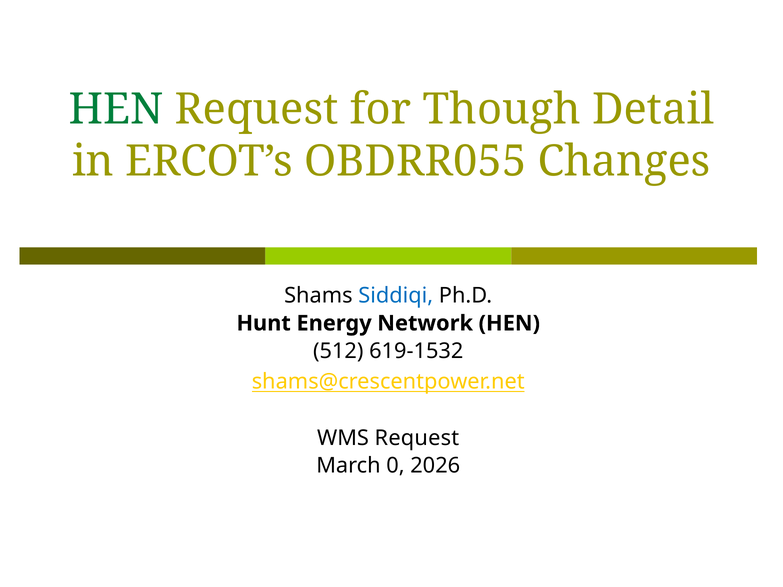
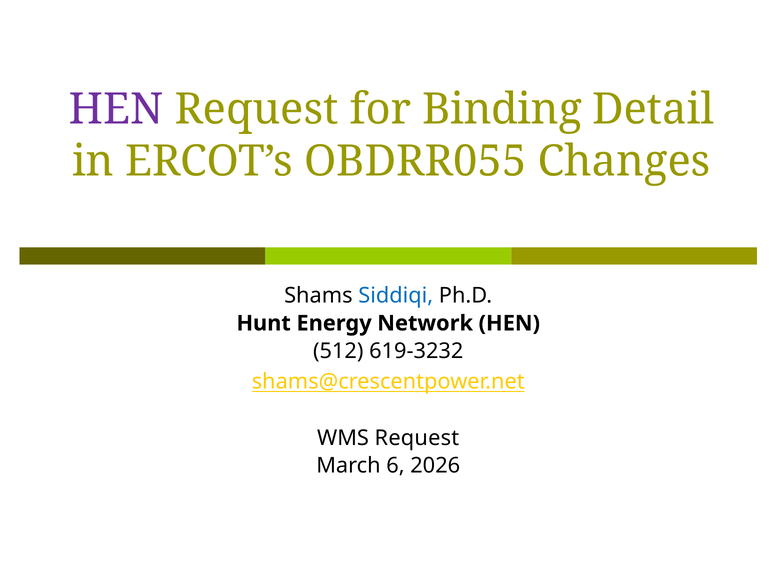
HEN colour: green -> purple (116, 110)
Though: Though -> Binding (502, 110)
619-1532: 619-1532 -> 619-3232 (416, 351)
0: 0 -> 6 (395, 466)
